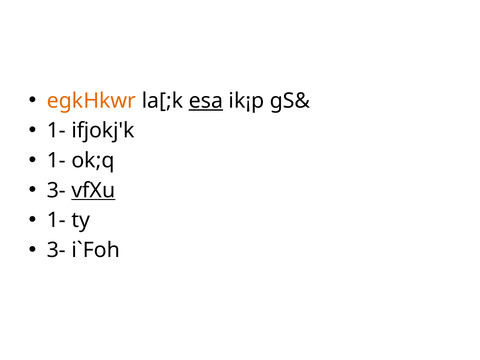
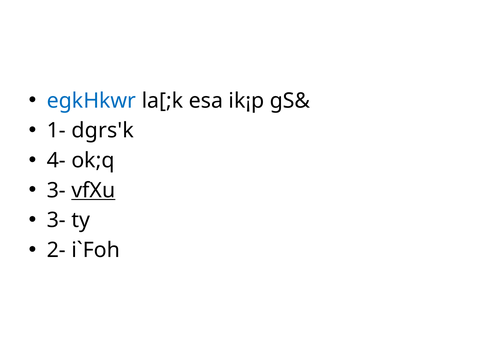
egkHkwr colour: orange -> blue (91, 101)
esa underline: present -> none (206, 101)
ifjokj'k: ifjokj'k -> dgrs'k (103, 131)
1-: 1- -> 4- (56, 160)
1-: 1- -> 3- (56, 220)
3-: 3- -> 2- (56, 250)
